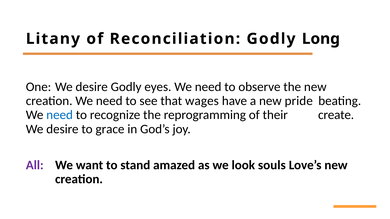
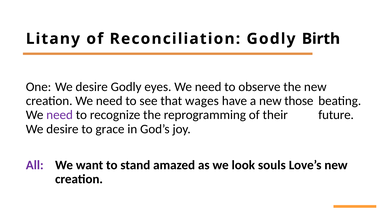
Long: Long -> Birth (321, 39)
pride: pride -> those (299, 101)
need colour: blue -> purple (60, 115)
create: create -> future (336, 115)
